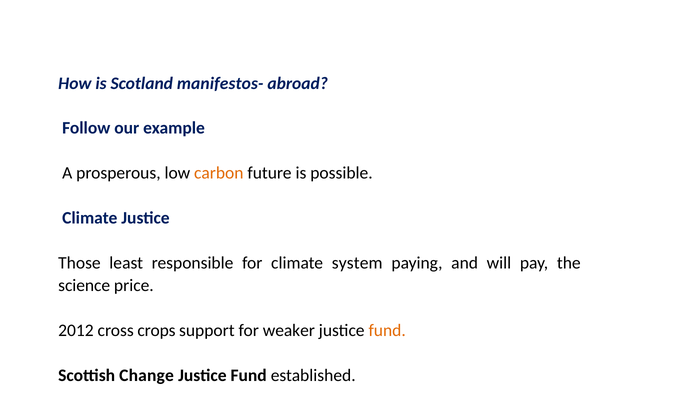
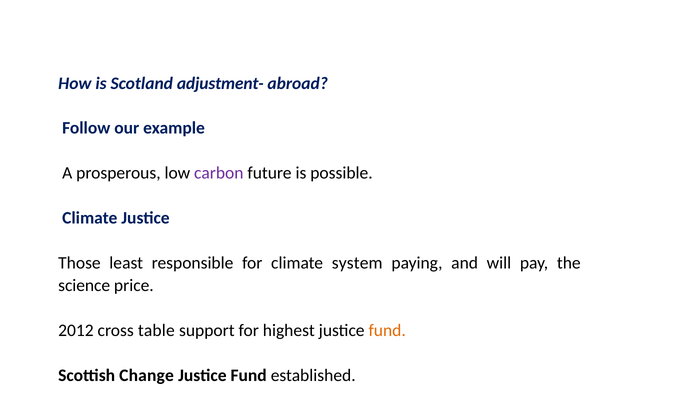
manifestos-: manifestos- -> adjustment- (220, 83)
carbon colour: orange -> purple (219, 173)
crops: crops -> table (156, 330)
weaker: weaker -> highest (289, 330)
